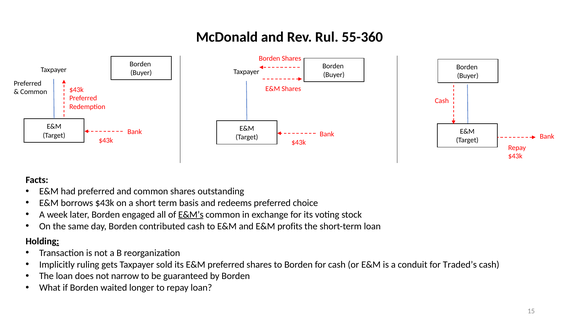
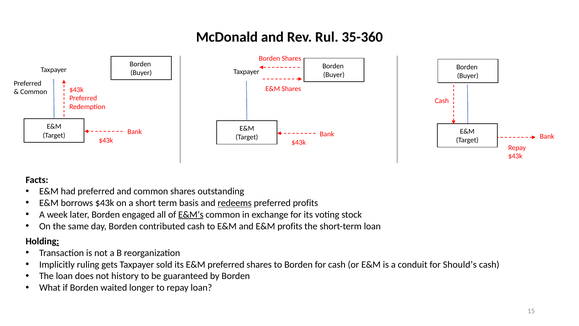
55-360: 55-360 -> 35-360 (362, 37)
redeems underline: none -> present (235, 203)
preferred choice: choice -> profits (305, 203)
Traded’s: Traded’s -> Should’s (460, 264)
narrow: narrow -> history (125, 276)
